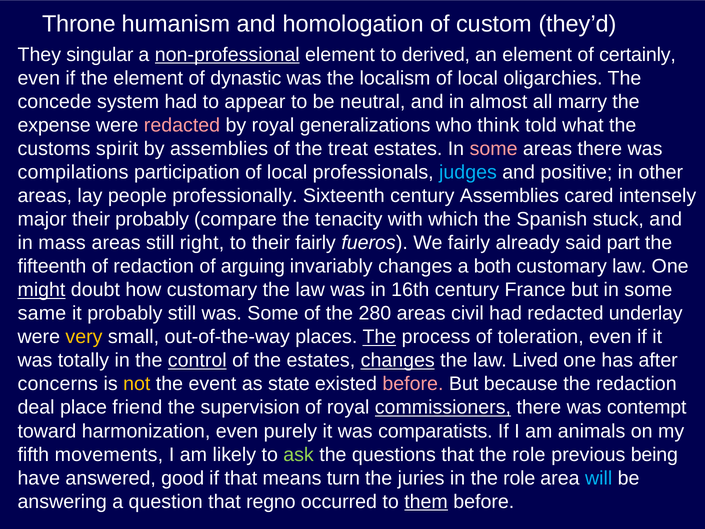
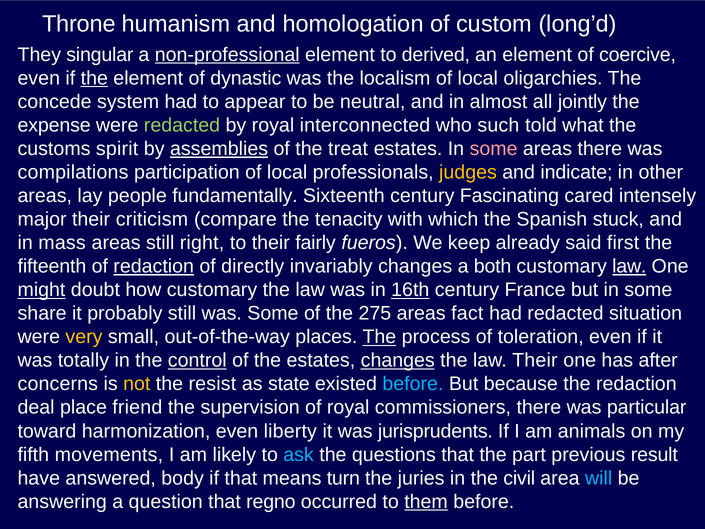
they’d: they’d -> long’d (578, 24)
certainly: certainly -> coercive (638, 55)
the underline: none -> present (94, 78)
marry: marry -> jointly (582, 102)
redacted colour: pink -> light green (182, 125)
generalizations: generalizations -> interconnected (365, 125)
think: think -> such (498, 125)
assemblies underline: none -> present (219, 149)
judges colour: light blue -> yellow (468, 172)
positive: positive -> indicate (576, 172)
professionally: professionally -> fundamentally (235, 196)
century Assemblies: Assemblies -> Fascinating (509, 196)
their probably: probably -> criticism (152, 219)
We fairly: fairly -> keep (469, 243)
part: part -> first (623, 243)
redaction underline: none -> present (154, 266)
arguing: arguing -> directly (253, 266)
law underline: none -> present (629, 266)
16th underline: none -> present (410, 290)
same: same -> share (42, 313)
280: 280 -> 275 (375, 313)
civil: civil -> fact (467, 313)
underlay: underlay -> situation (646, 313)
law Lived: Lived -> Their (535, 360)
event: event -> resist (212, 384)
before colour: pink -> light blue (413, 384)
commissioners underline: present -> none (443, 407)
contempt: contempt -> particular (647, 407)
purely: purely -> liberty (290, 431)
comparatists: comparatists -> jurisprudents (435, 431)
ask colour: light green -> light blue (299, 454)
that the role: role -> part (529, 454)
being: being -> result (654, 454)
good: good -> body (183, 478)
in the role: role -> civil (519, 478)
